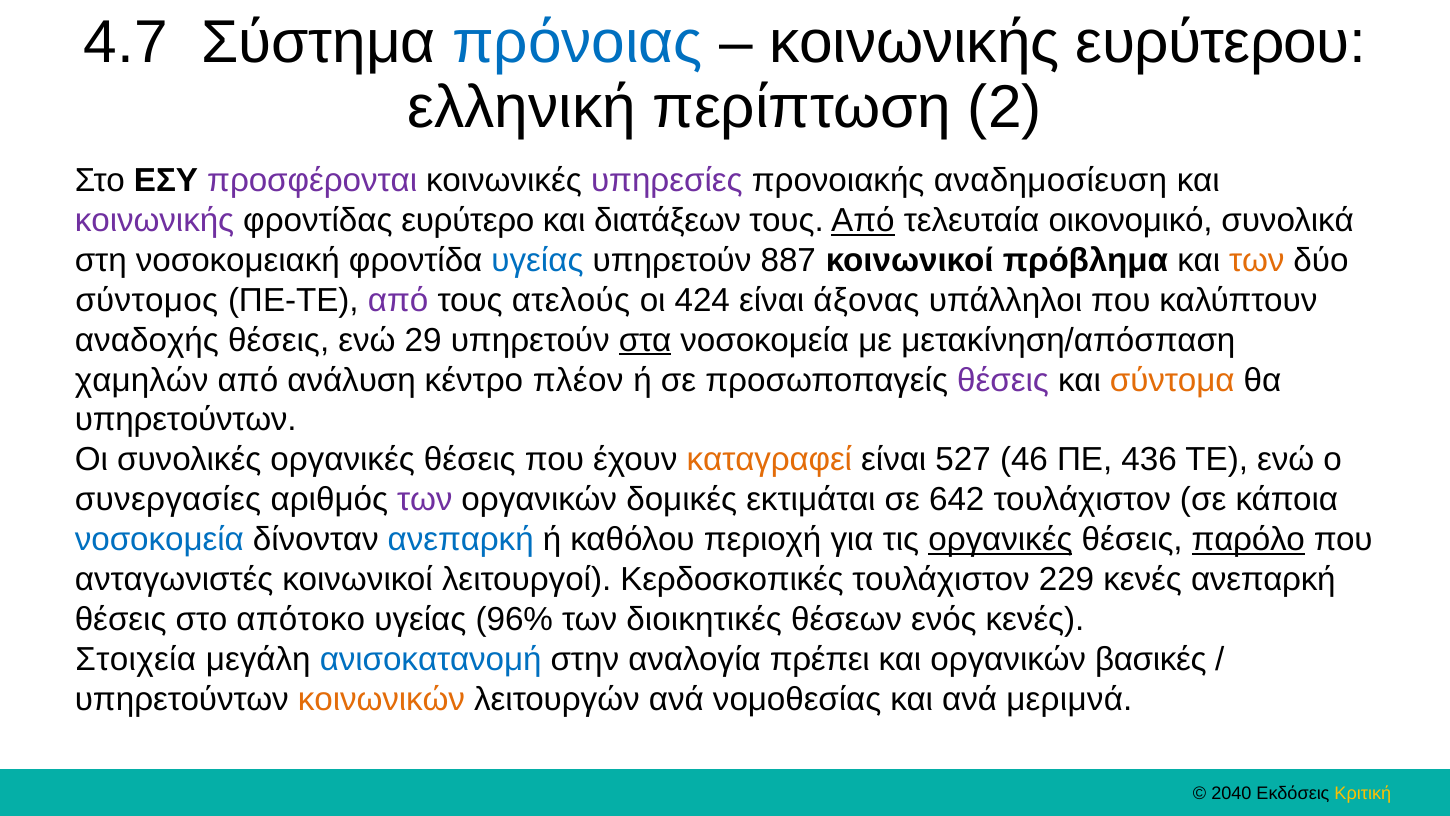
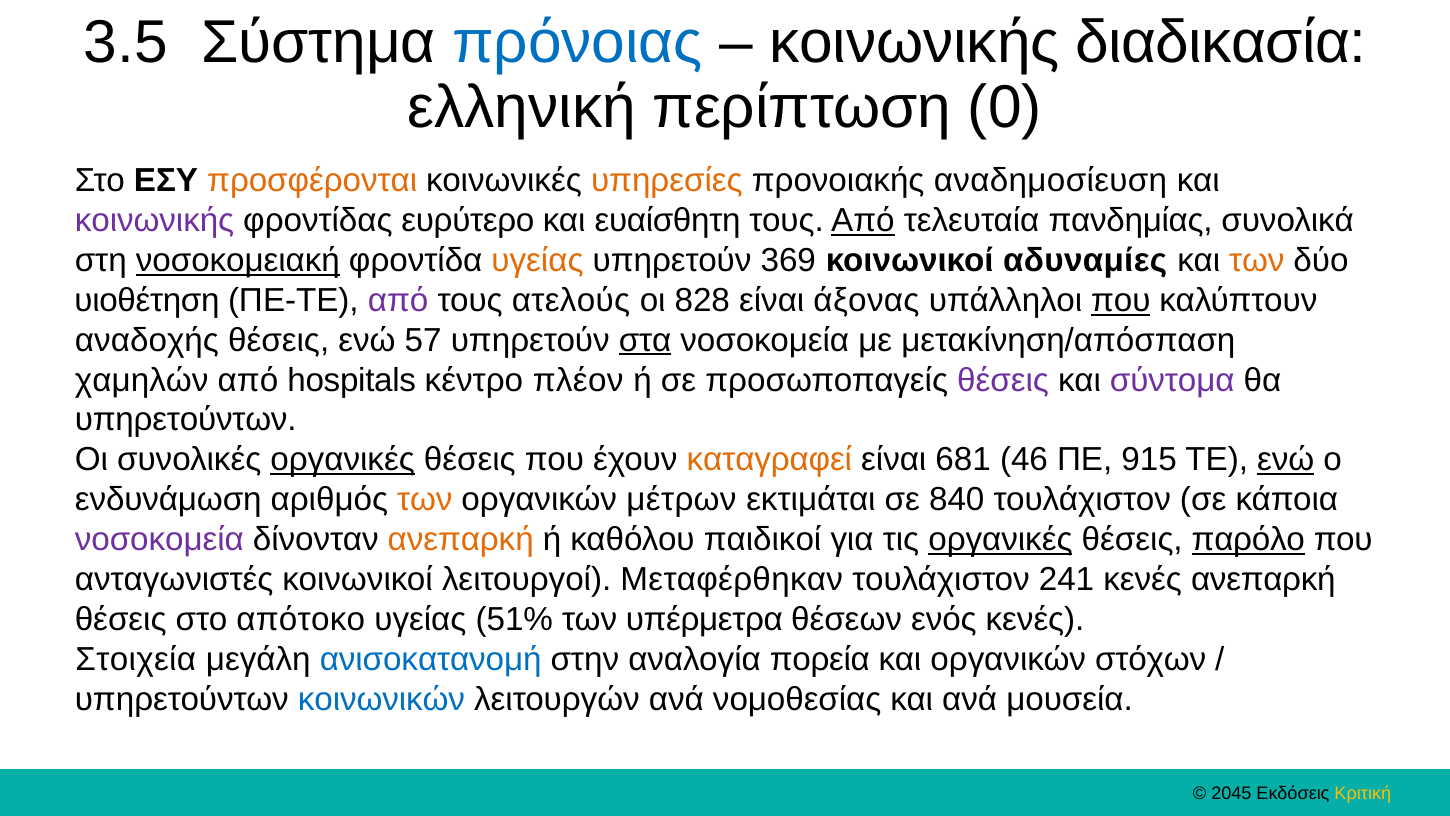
4.7: 4.7 -> 3.5 (126, 42)
ευρύτερου: ευρύτερου -> διαδικασία (1221, 42)
2: 2 -> 0 (1005, 108)
προσφέρονται colour: purple -> orange (312, 181)
υπηρεσίες colour: purple -> orange (667, 181)
διατάξεων: διατάξεων -> ευαίσθητη (668, 220)
οικονομικό: οικονομικό -> πανδημίας (1131, 220)
νοσοκομειακή underline: none -> present (238, 260)
υγείας colour: blue -> orange (537, 260)
887: 887 -> 369 (788, 260)
πρόβλημα: πρόβλημα -> αδυναμίες (1085, 260)
σύντομος: σύντομος -> υιοθέτηση (147, 300)
424: 424 -> 828 (702, 300)
που underline: none -> present (1121, 300)
29: 29 -> 57 (423, 340)
ανάλυση: ανάλυση -> hospitals (352, 380)
σύντομα colour: orange -> purple (1172, 380)
οργανικές underline: none -> present (343, 460)
527: 527 -> 681 (963, 460)
436: 436 -> 915 (1149, 460)
ενώ underline: none -> present (1286, 460)
συνεργασίες: συνεργασίες -> ενδυνάμωση (168, 499)
των colour: purple -> orange (425, 499)
δομικές: δομικές -> μέτρων (682, 499)
642: 642 -> 840 (957, 499)
νοσοκομεία colour: blue -> purple (159, 539)
ανεπαρκή colour: blue -> orange (461, 539)
περιοχή: περιοχή -> παιδικοί (763, 539)
Κερδοσκοπικές: Κερδοσκοπικές -> Μεταφέρθηκαν (732, 579)
229: 229 -> 241 (1067, 579)
96%: 96% -> 51% (514, 619)
διοικητικές: διοικητικές -> υπέρμετρα (704, 619)
πρέπει: πρέπει -> πορεία (820, 659)
βασικές: βασικές -> στόχων (1151, 659)
κοινωνικών colour: orange -> blue (381, 699)
μεριμνά: μεριμνά -> μουσεία (1070, 699)
2040: 2040 -> 2045 (1231, 793)
